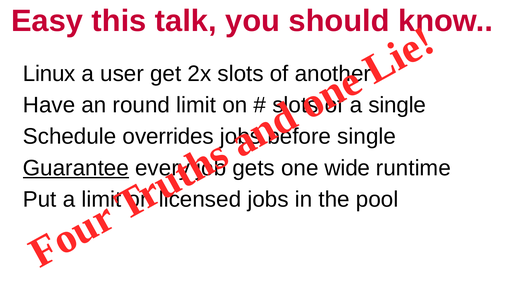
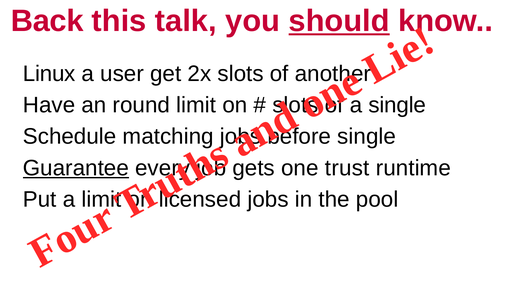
Easy: Easy -> Back (47, 21)
should underline: none -> present (339, 21)
overrides: overrides -> matching (168, 137)
wide: wide -> trust (347, 168)
